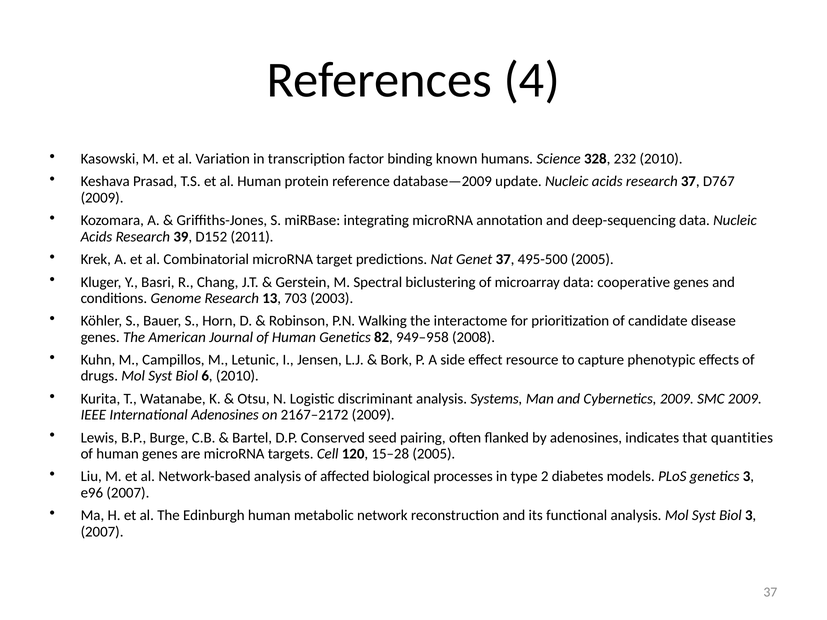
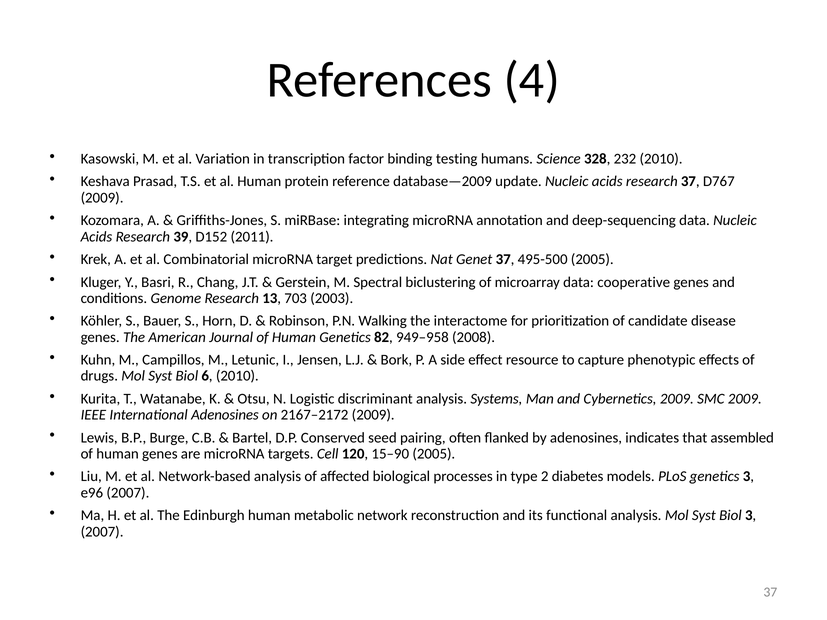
known: known -> testing (457, 159)
quantities: quantities -> assembled (742, 438)
15–28: 15–28 -> 15–90 (390, 454)
